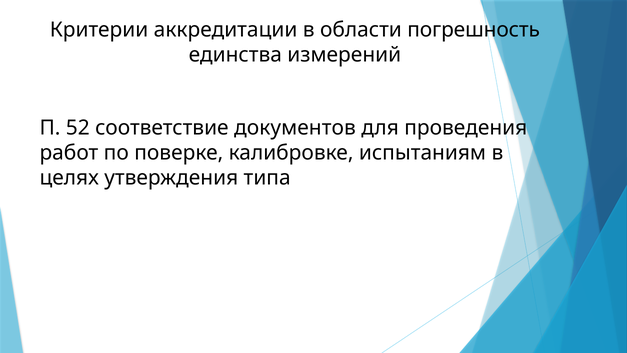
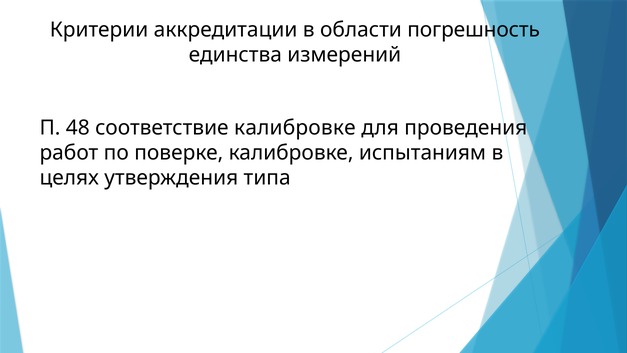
52: 52 -> 48 (78, 127)
соответствие документов: документов -> калибровке (295, 127)
